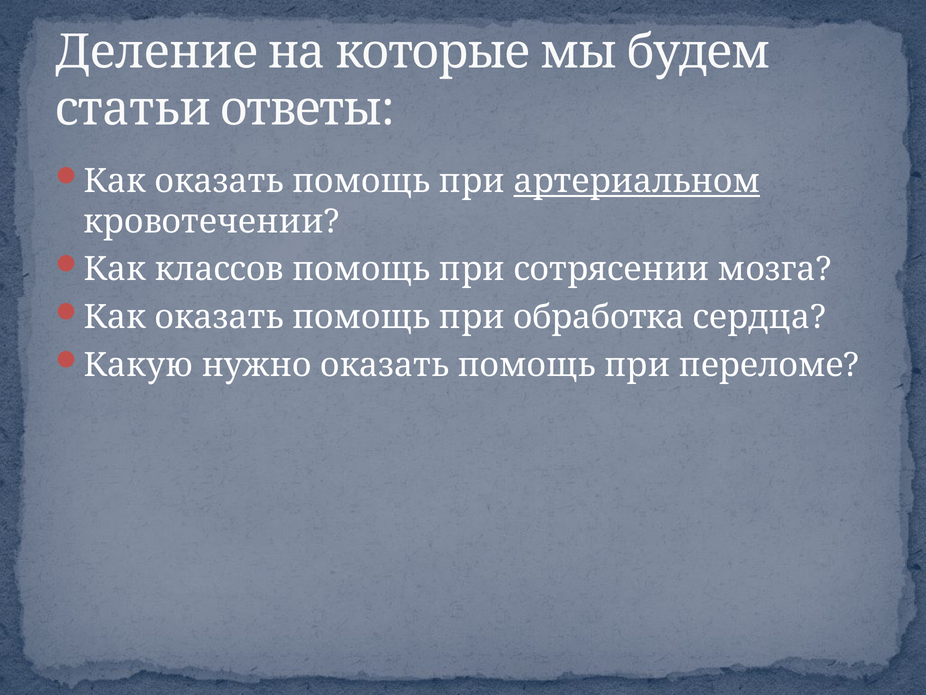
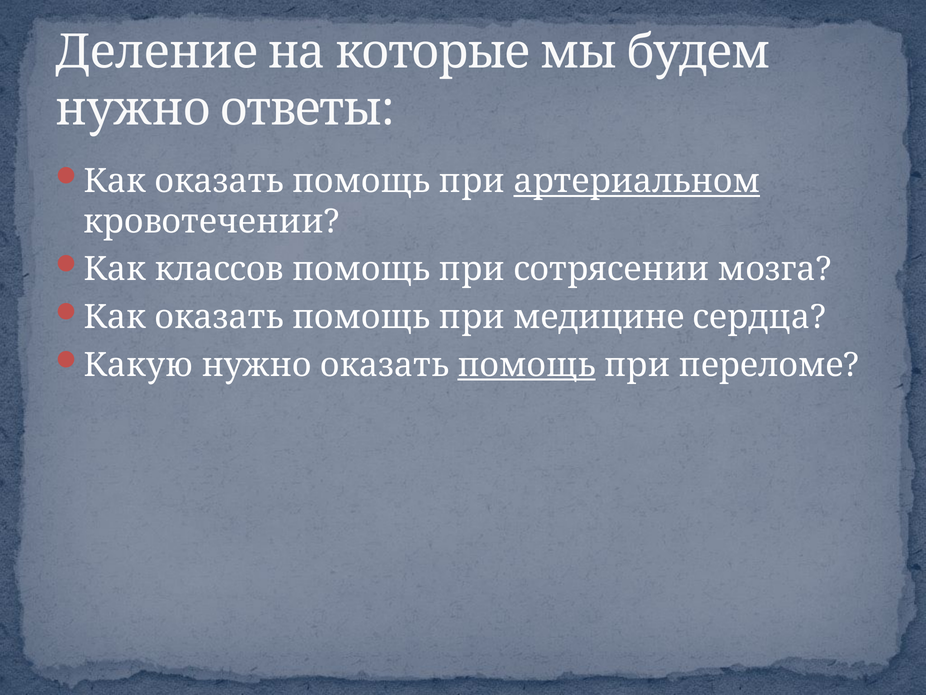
статьи: статьи -> нужно (133, 109)
обработка: обработка -> медицине (599, 317)
помощь underline: none -> present (527, 365)
